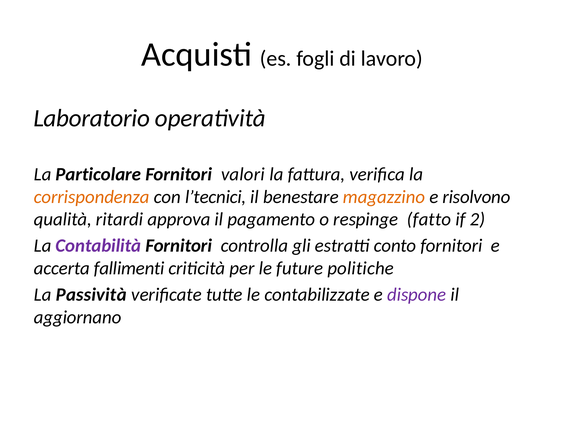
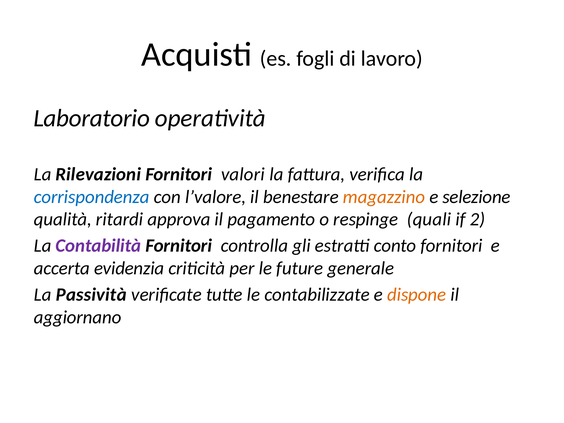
Particolare: Particolare -> Rilevazioni (98, 174)
corrispondenza colour: orange -> blue (92, 197)
l’tecnici: l’tecnici -> l’valore (216, 197)
risolvono: risolvono -> selezione (477, 197)
fatto: fatto -> quali (429, 219)
fallimenti: fallimenti -> evidenzia (129, 268)
politiche: politiche -> generale (361, 268)
dispone colour: purple -> orange (417, 295)
